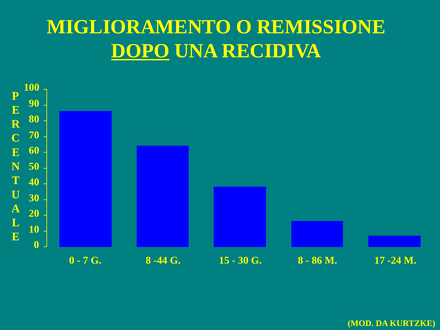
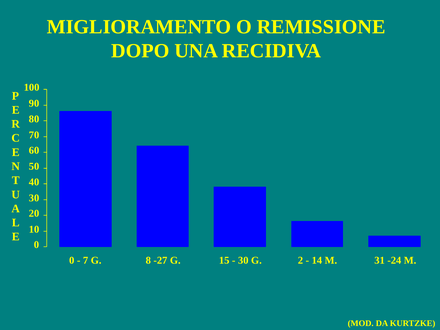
DOPO underline: present -> none (140, 51)
-44: -44 -> -27 (160, 260)
30 G 8: 8 -> 2 (300, 260)
86: 86 -> 14 (317, 260)
17: 17 -> 31 (380, 260)
